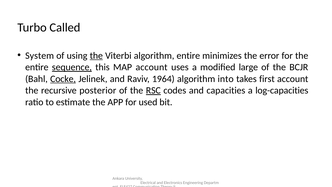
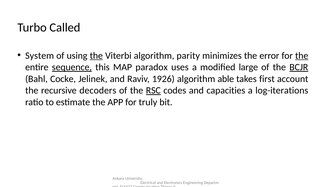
algorithm entire: entire -> parity (188, 55)
the underline: none -> present (302, 55)
MAP account: account -> paradox (152, 67)
BCJR underline: none -> present (299, 67)
Cocke underline: present -> none (63, 79)
1964: 1964 -> 1926 (163, 79)
into: into -> able (226, 79)
posterior: posterior -> decoders (98, 90)
log-capacities: log-capacities -> log-iterations (282, 90)
used: used -> truly (148, 102)
